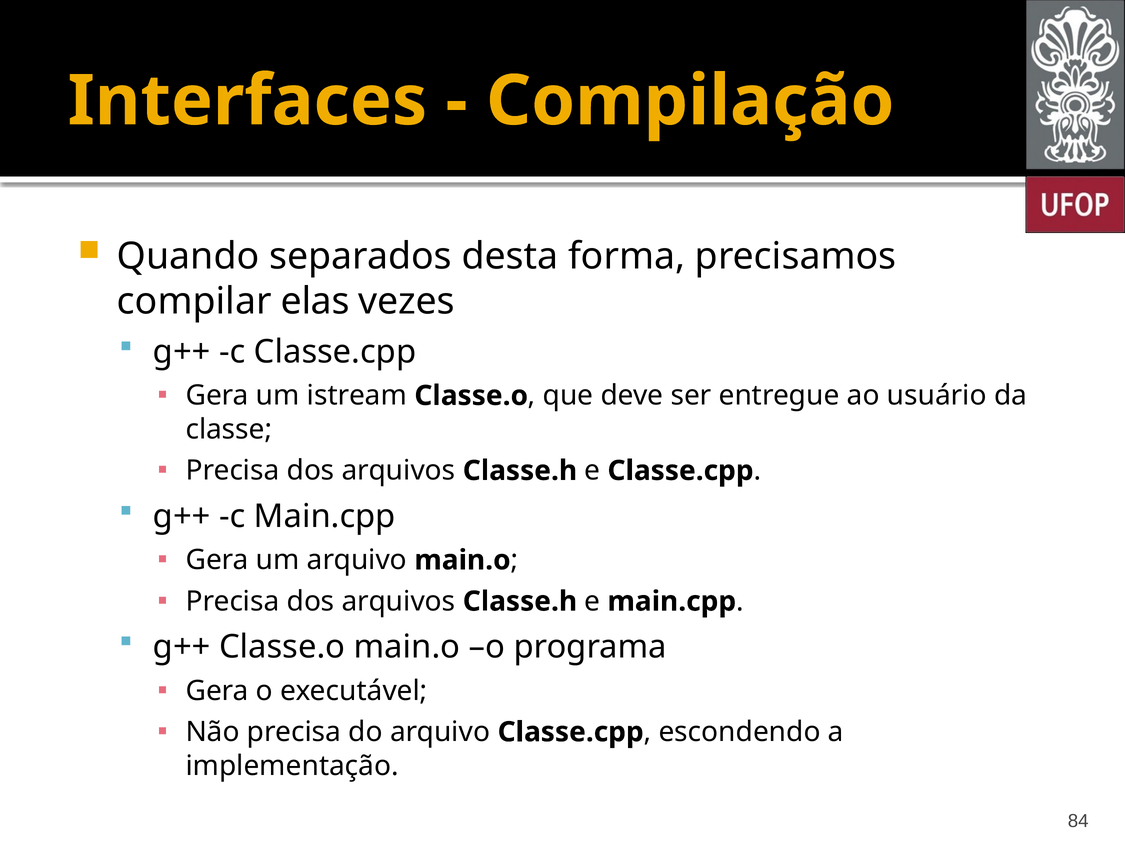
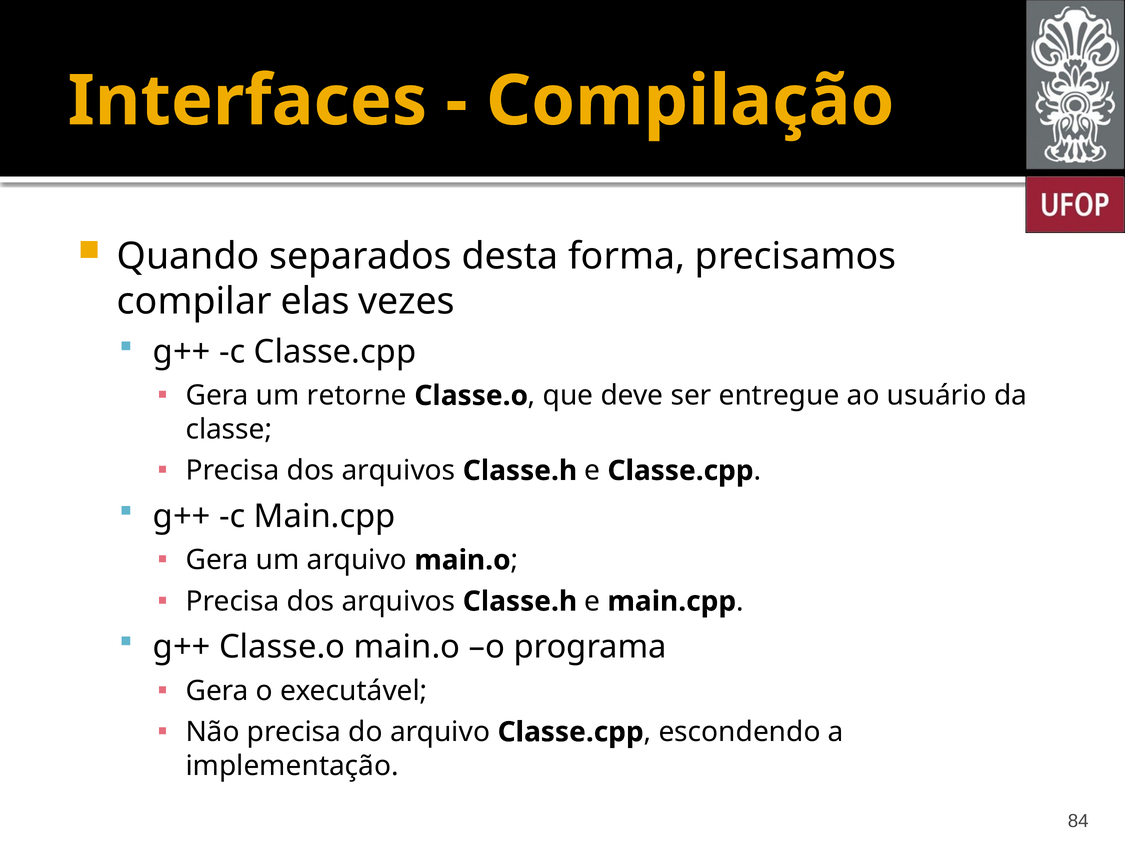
istream: istream -> retorne (357, 396)
